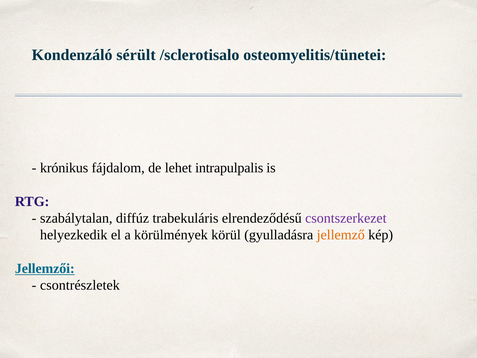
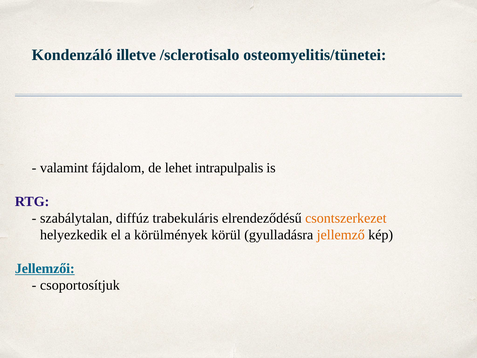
sérült: sérült -> illetve (136, 55)
krónikus: krónikus -> valamint (64, 168)
csontszerkezet colour: purple -> orange (346, 218)
csontrészletek: csontrészletek -> csoportosítjuk (80, 285)
